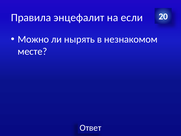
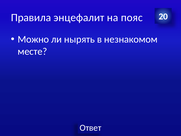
если: если -> пояс (132, 18)
